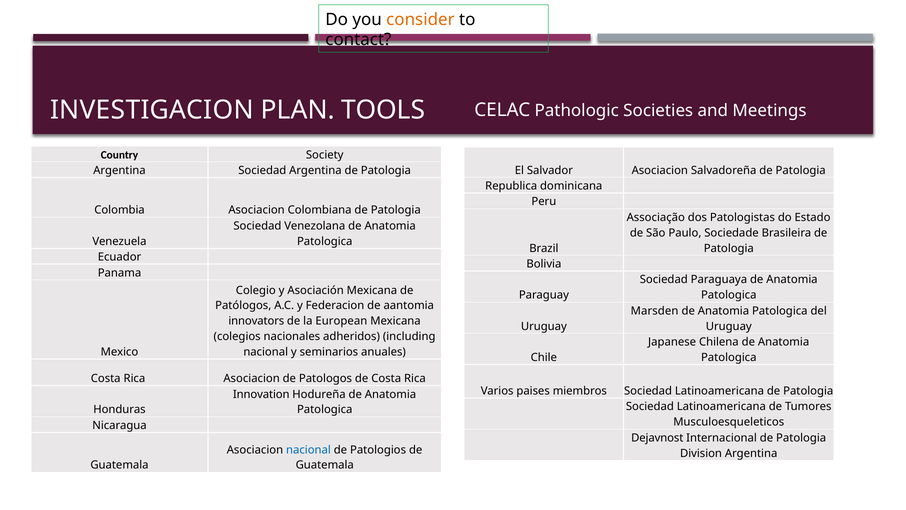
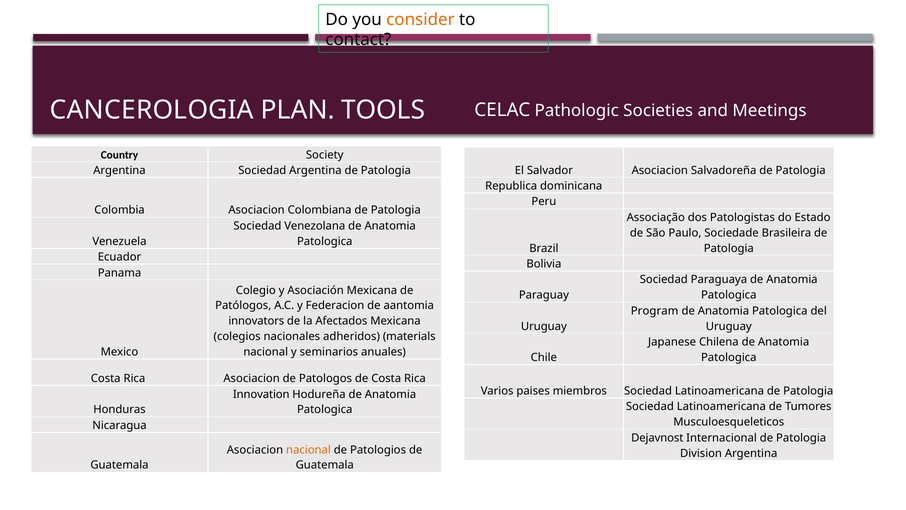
INVESTIGACION: INVESTIGACION -> CANCEROLOGIA (152, 110)
Marsden: Marsden -> Program (655, 311)
European: European -> Afectados (341, 321)
including: including -> materials (409, 336)
nacional colour: blue -> orange (308, 449)
